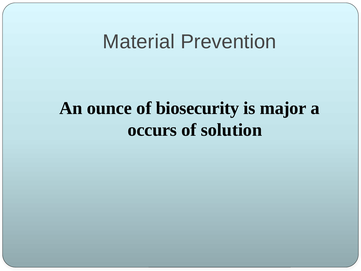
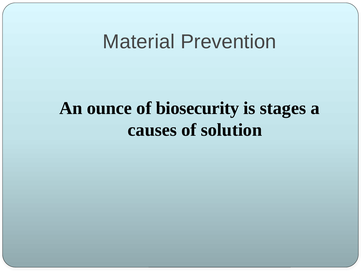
major: major -> stages (283, 108)
occurs: occurs -> causes (152, 130)
